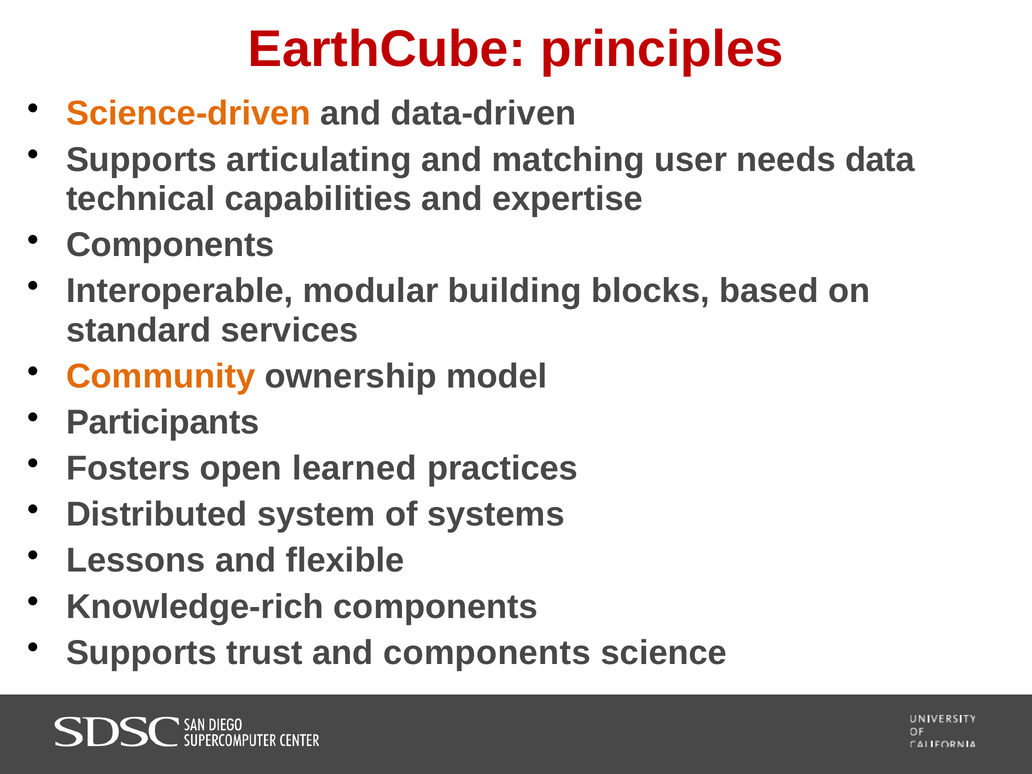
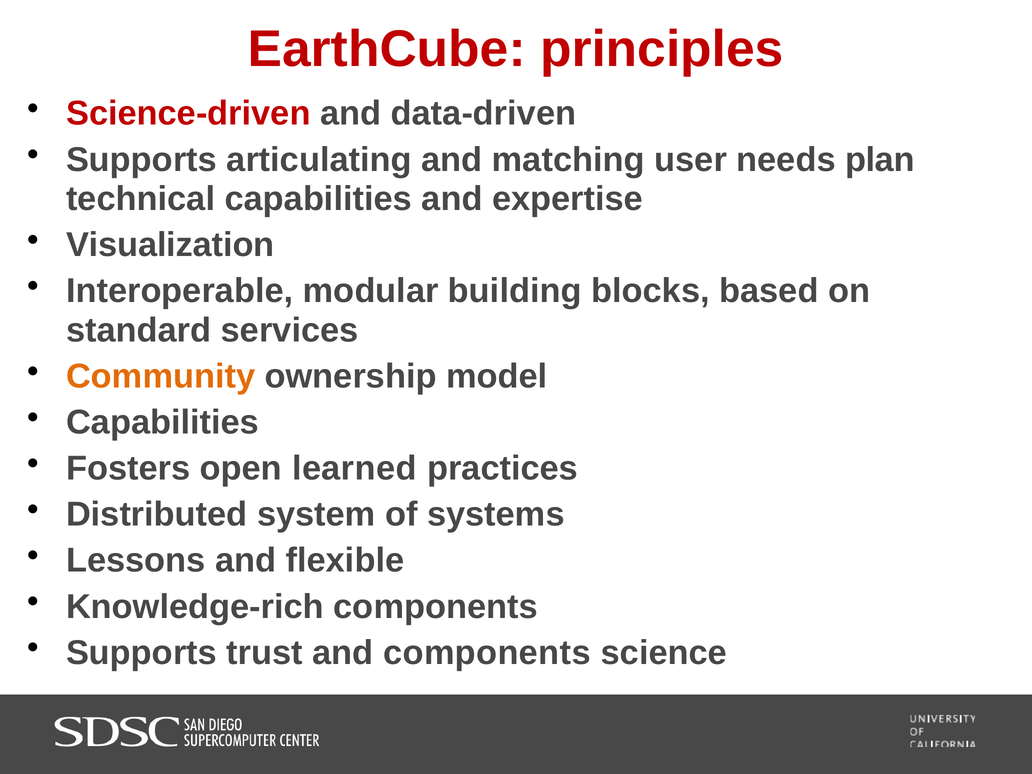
Science-driven colour: orange -> red (188, 114)
data: data -> plan (880, 160)
Components: Components -> Visualization (170, 245)
Participants: Participants -> Capabilities (163, 422)
